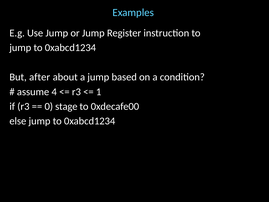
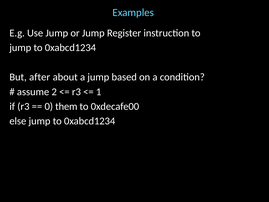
4: 4 -> 2 (54, 92)
stage: stage -> them (66, 106)
